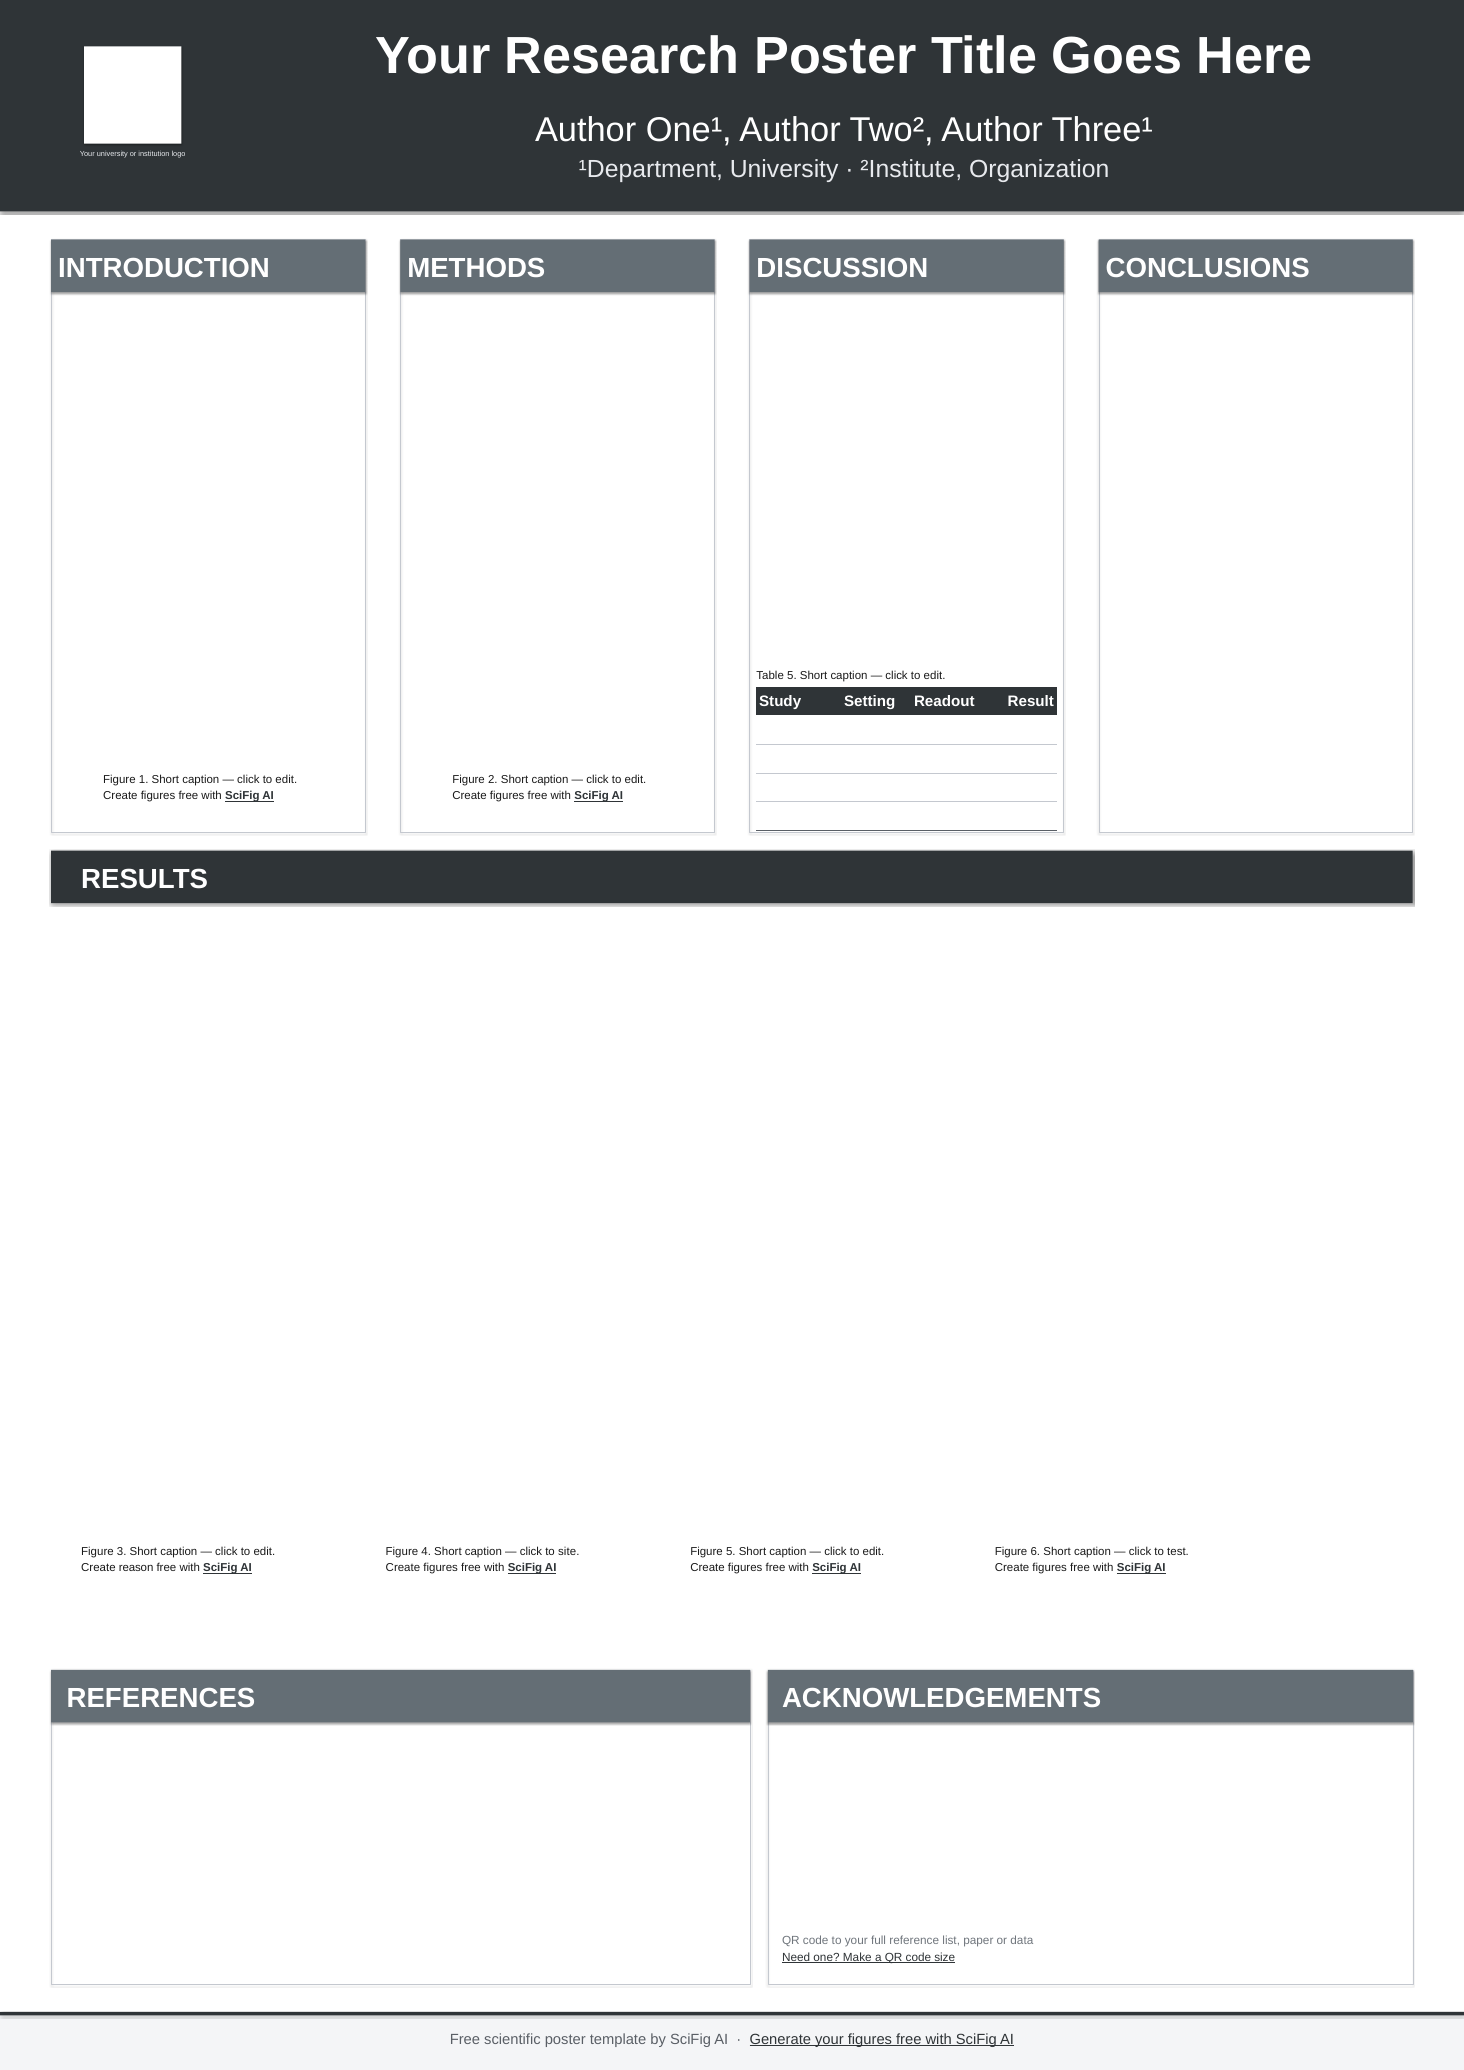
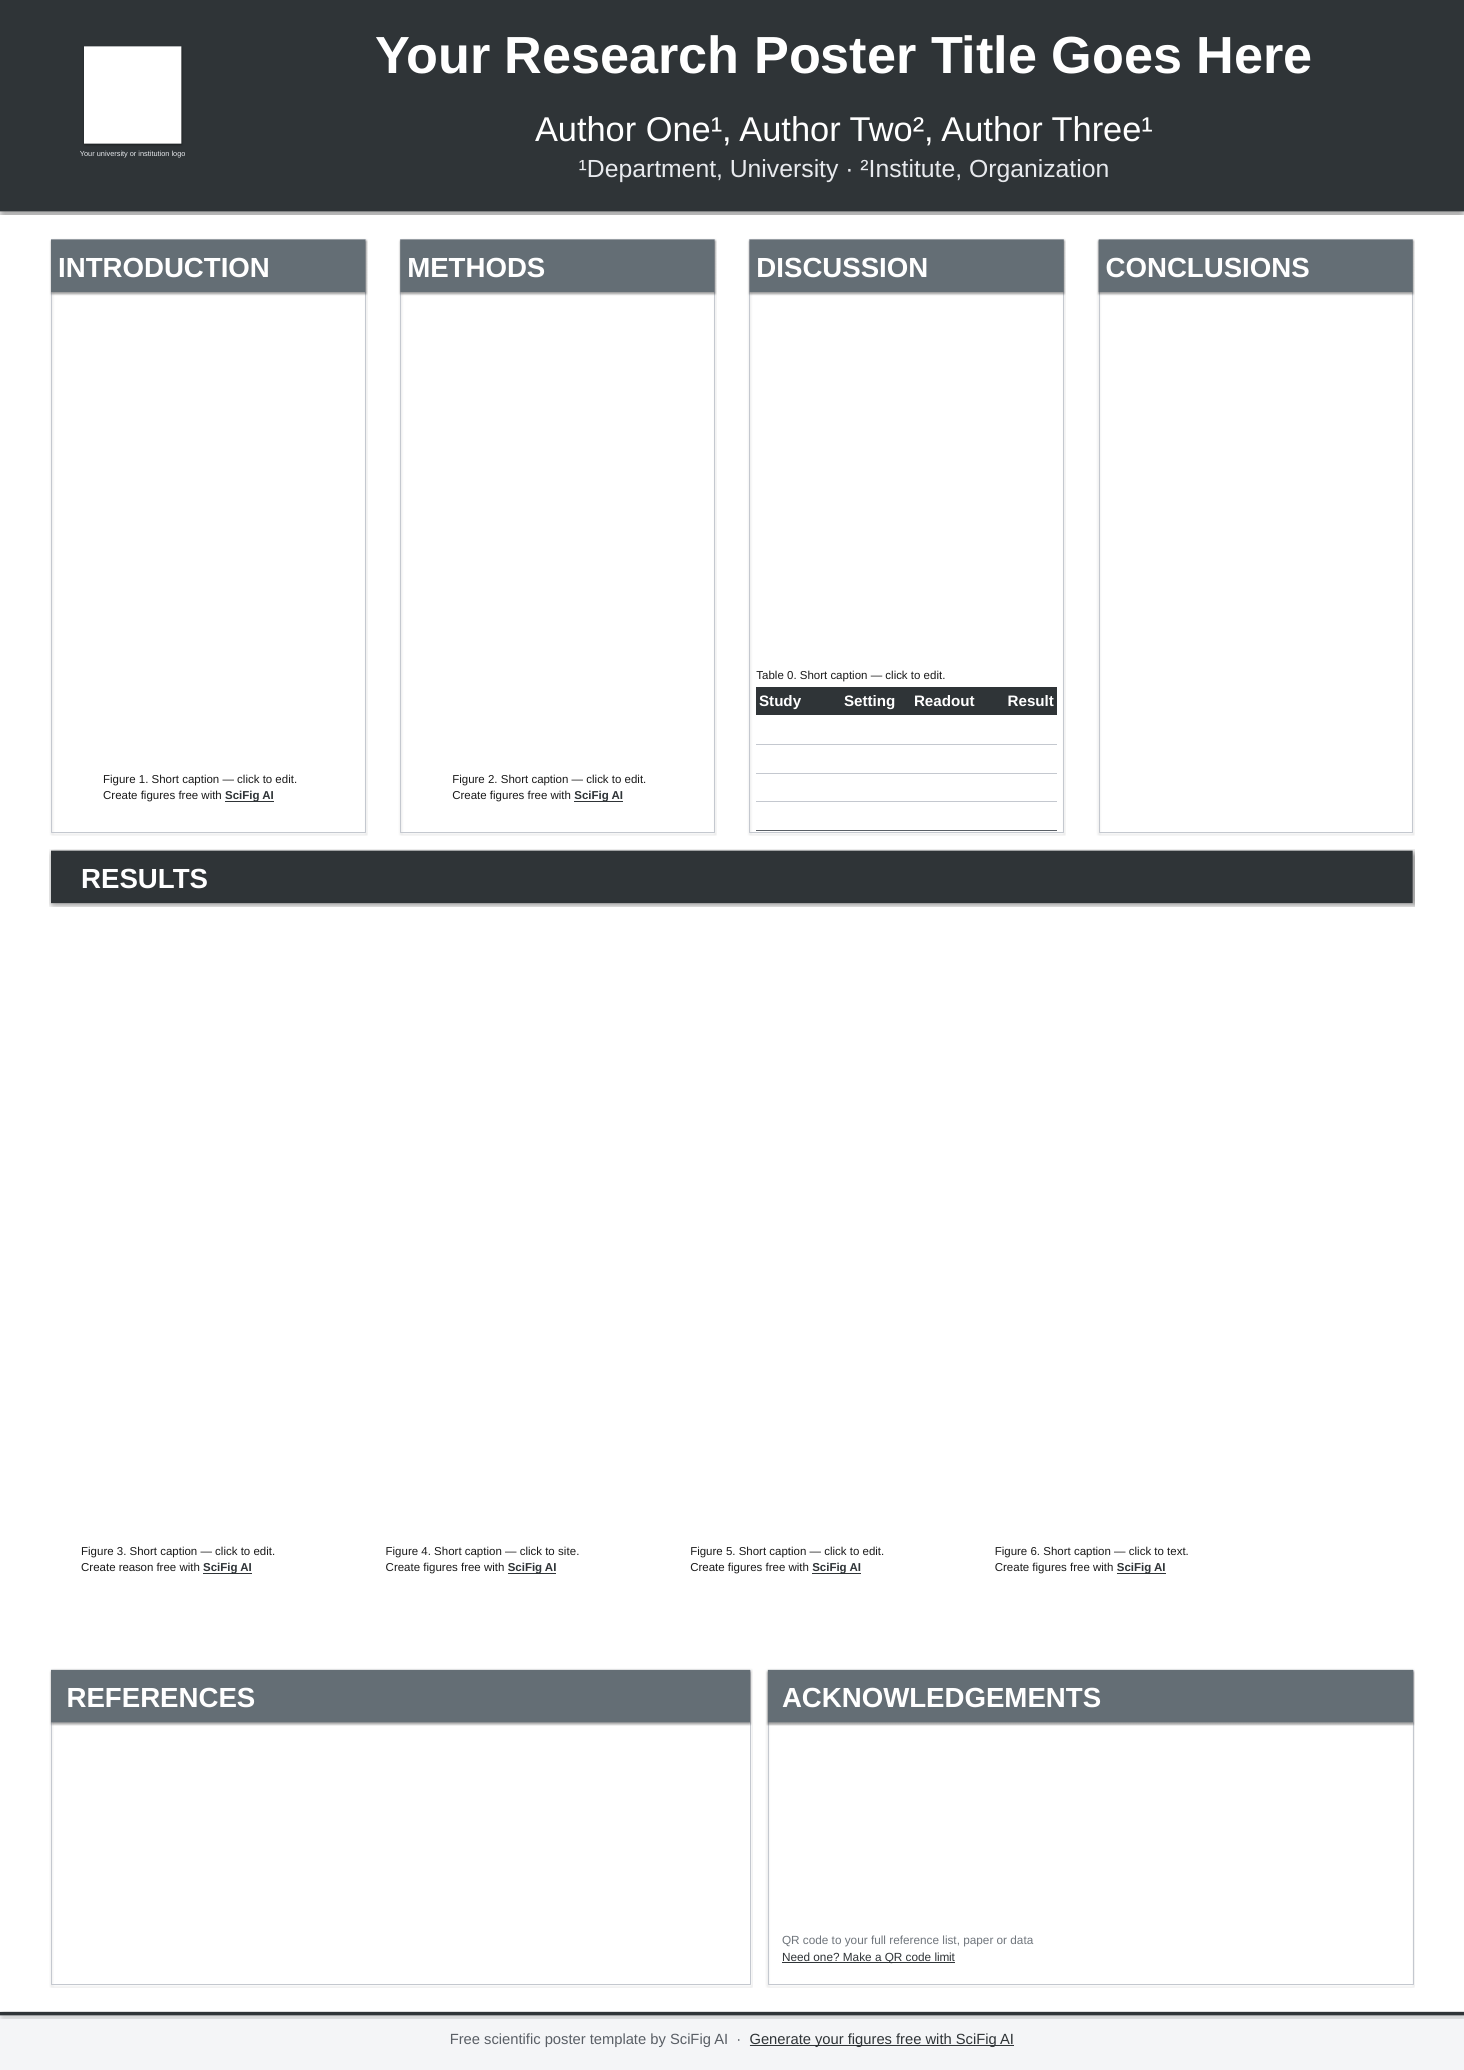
Table 5: 5 -> 0 (792, 676)
test: test -> text (1178, 1551)
size: size -> limit (945, 1957)
